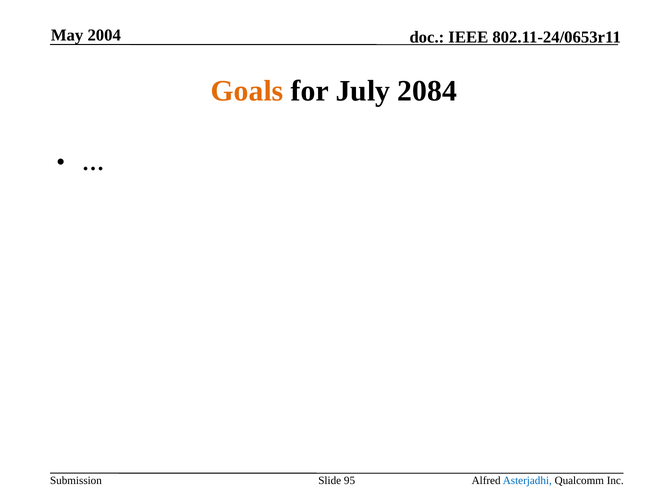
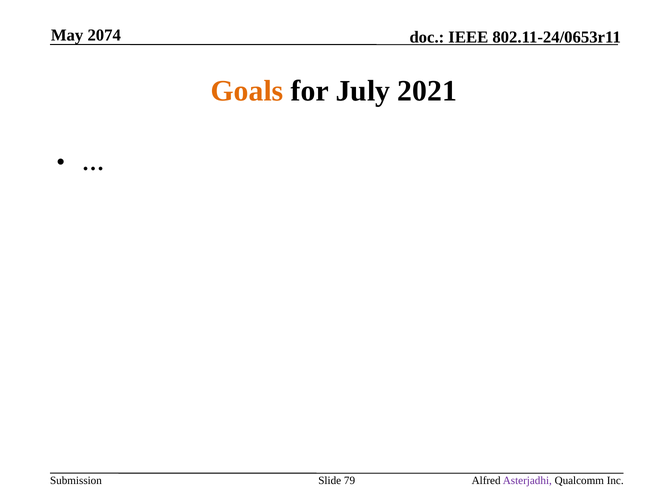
2004: 2004 -> 2074 (104, 35)
2084: 2084 -> 2021 (427, 91)
95: 95 -> 79 (350, 480)
Asterjadhi colour: blue -> purple (527, 480)
